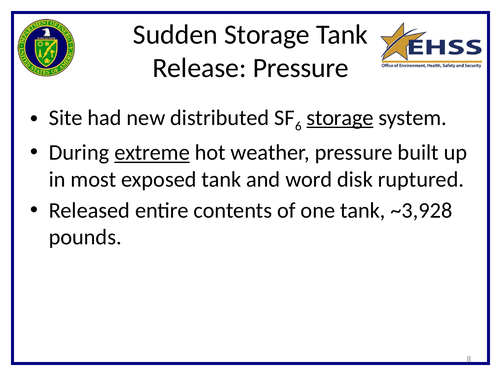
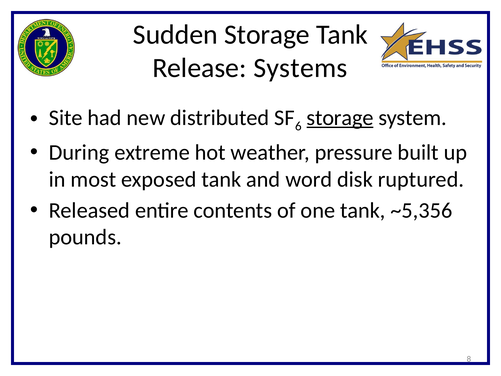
Release Pressure: Pressure -> Systems (300, 68)
extreme underline: present -> none (152, 152)
~3,928: ~3,928 -> ~5,356 (421, 210)
